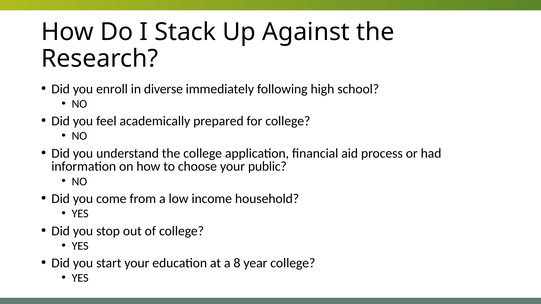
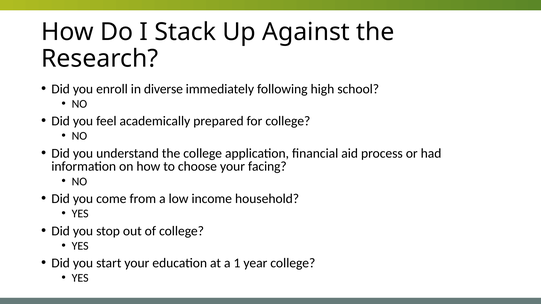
public: public -> facing (267, 167)
8: 8 -> 1 (237, 263)
